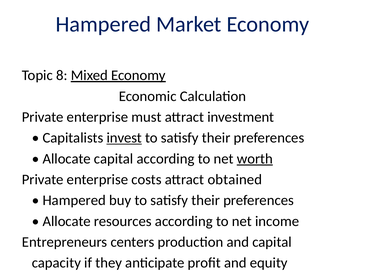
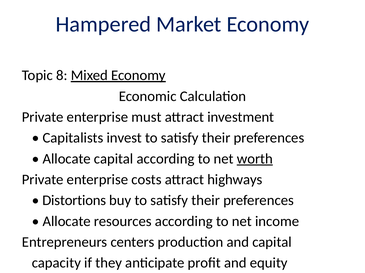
invest underline: present -> none (124, 138)
obtained: obtained -> highways (235, 180)
Hampered: Hampered -> Distortions (74, 201)
